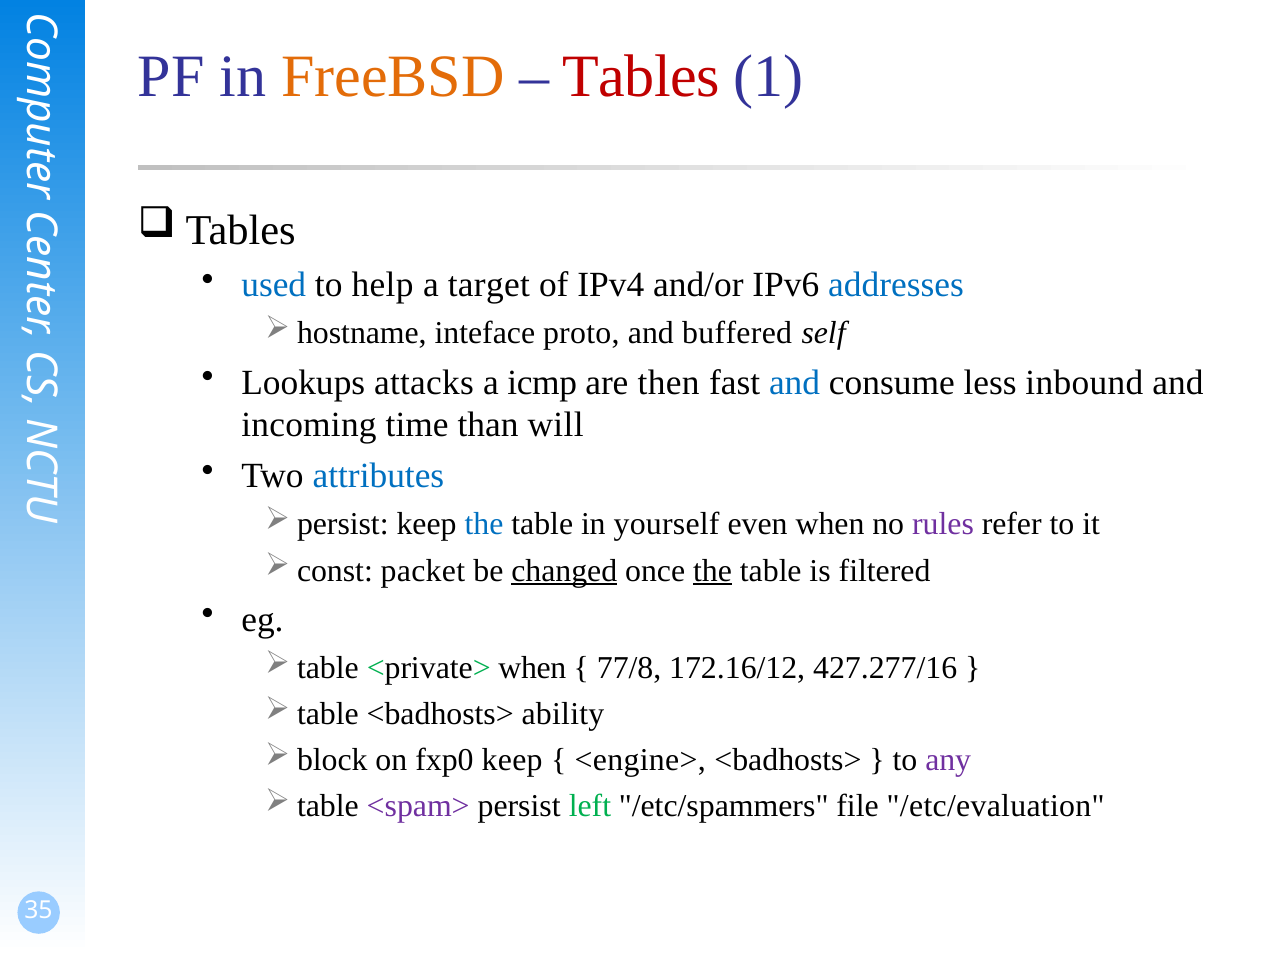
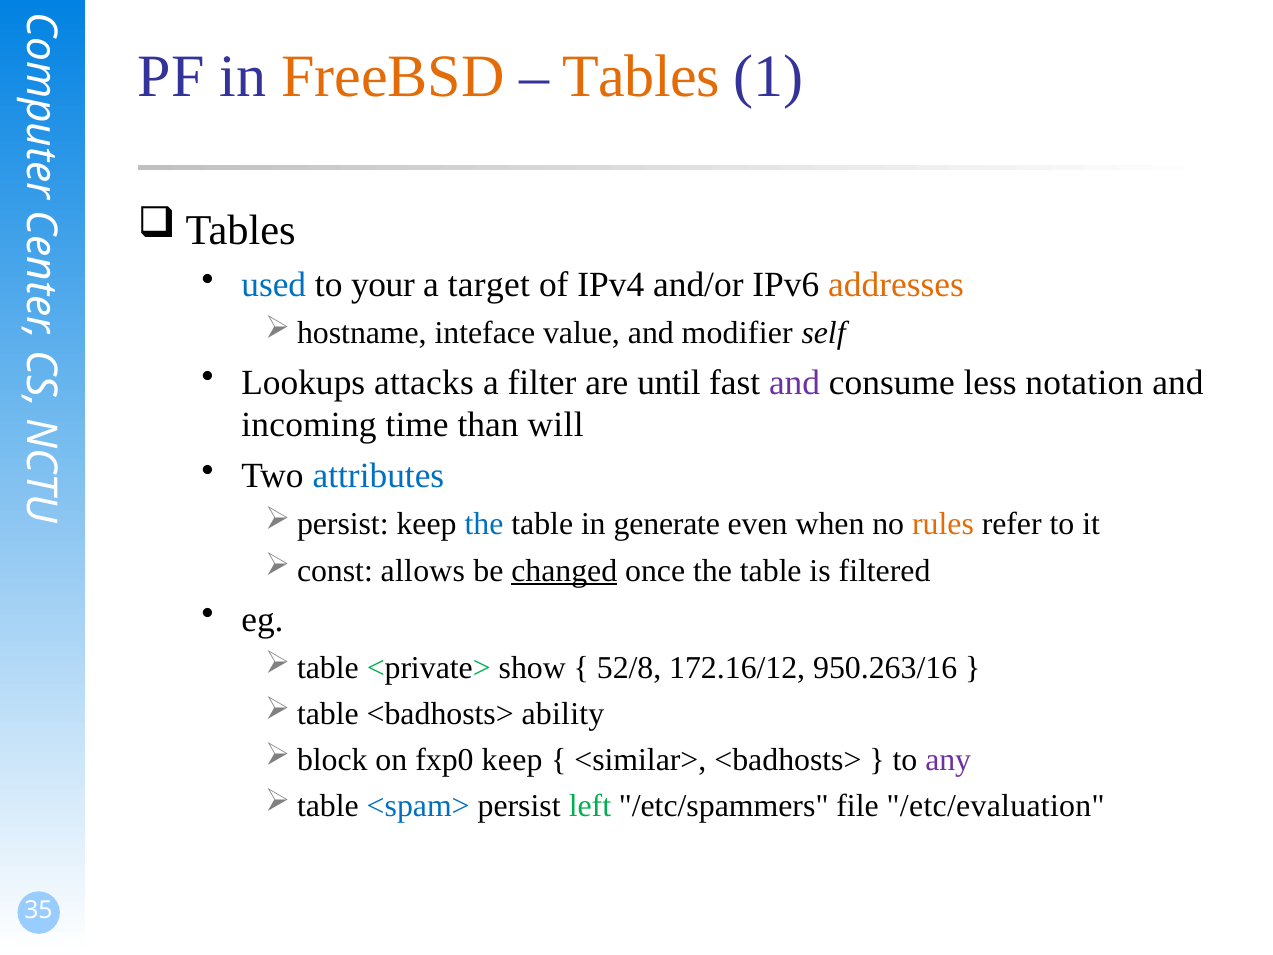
Tables colour: red -> orange (641, 76)
help: help -> your (383, 285)
addresses colour: blue -> orange (896, 285)
proto: proto -> value (581, 333)
buffered: buffered -> modifier (737, 333)
icmp: icmp -> filter (542, 382)
then: then -> until (669, 382)
and colour: blue -> purple (795, 382)
inbound: inbound -> notation (1084, 382)
yourself: yourself -> generate (667, 524)
rules colour: purple -> orange (943, 524)
packet: packet -> allows (423, 570)
the underline: present -> none (713, 570)
<private> when: when -> show (532, 668)
77/8: 77/8 -> 52/8 (629, 668)
427.277/16: 427.277/16 -> 950.263/16 (885, 668)
<engine>: <engine> -> <similar> (640, 760)
<spam> colour: purple -> blue (418, 806)
